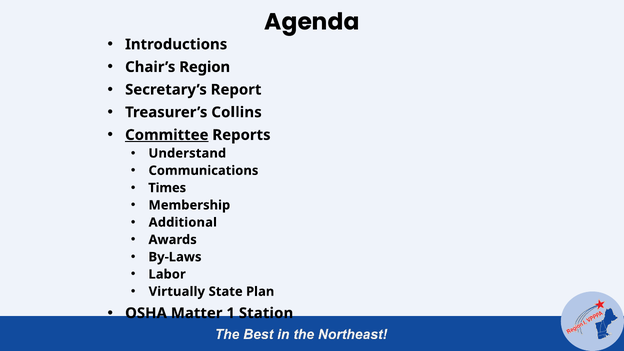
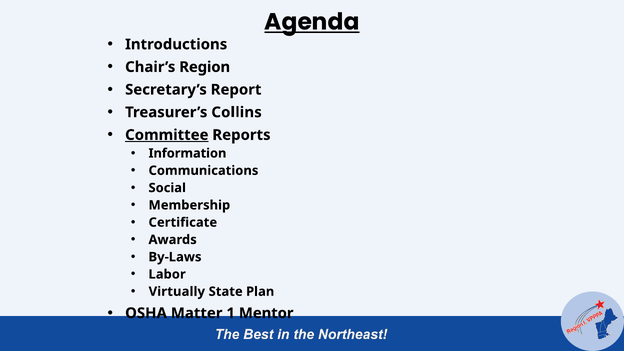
Agenda underline: none -> present (312, 22)
Understand: Understand -> Information (187, 153)
Times: Times -> Social (167, 188)
Additional: Additional -> Certificate (183, 222)
Station: Station -> Mentor (266, 313)
